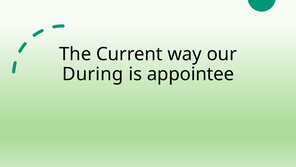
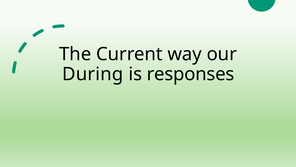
appointee: appointee -> responses (191, 74)
